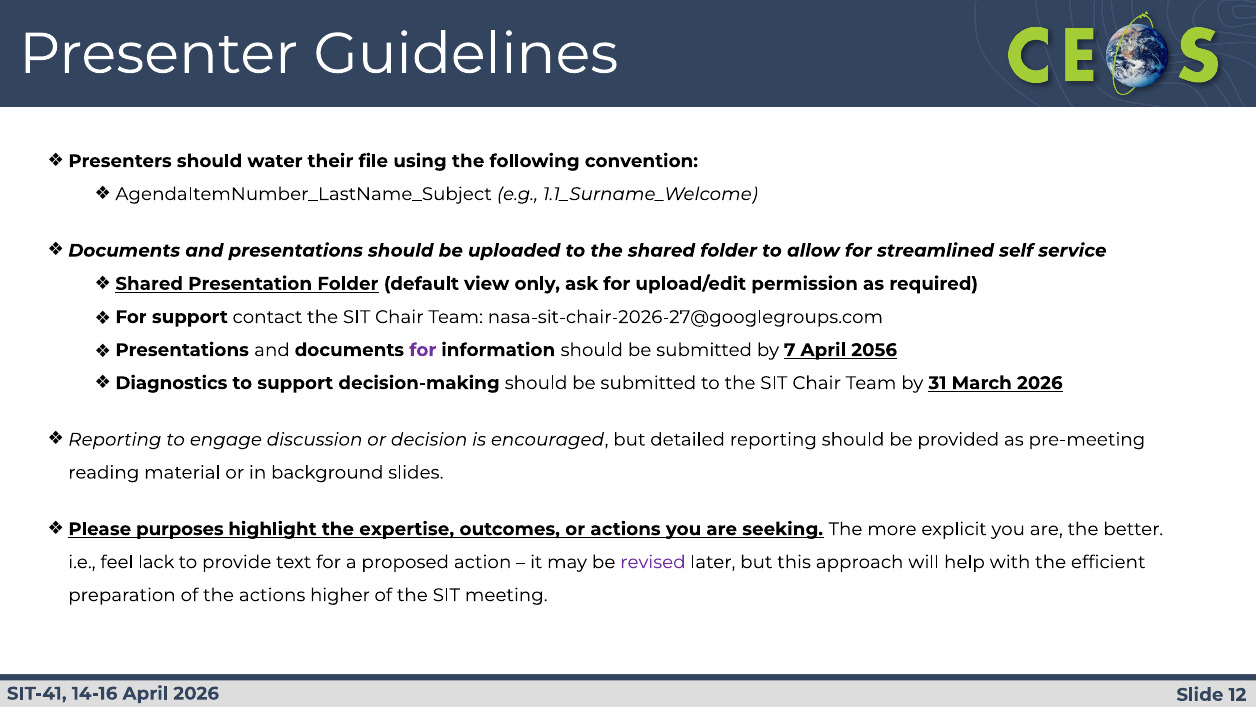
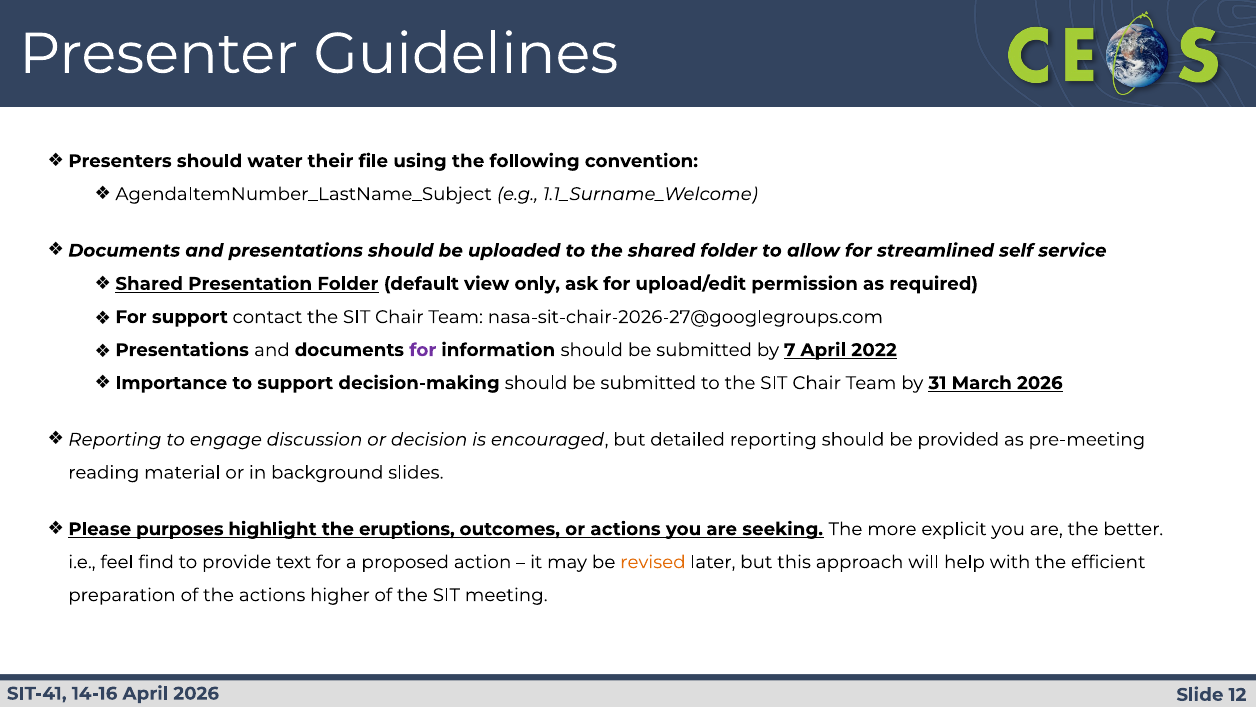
2056: 2056 -> 2022 (874, 350)
Diagnostics: Diagnostics -> Importance (171, 383)
expertise: expertise -> eruptions (407, 529)
lack: lack -> find (156, 562)
revised colour: purple -> orange (653, 562)
